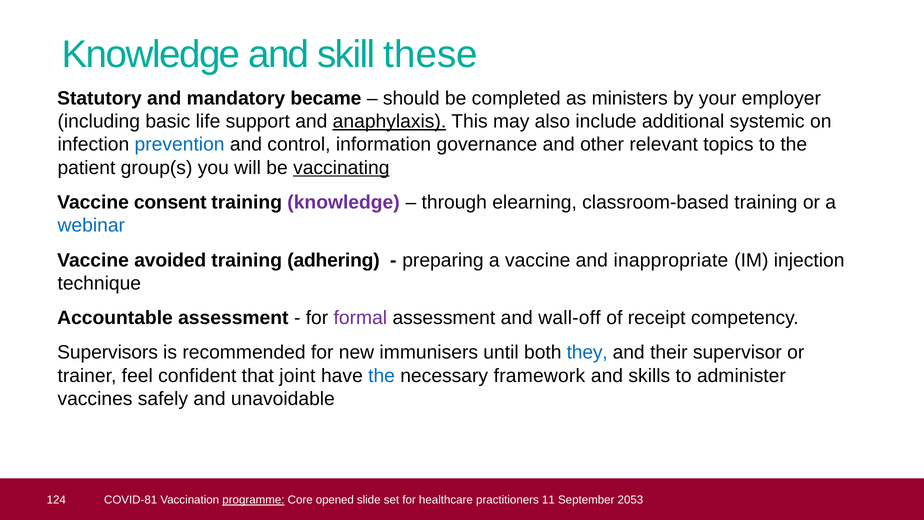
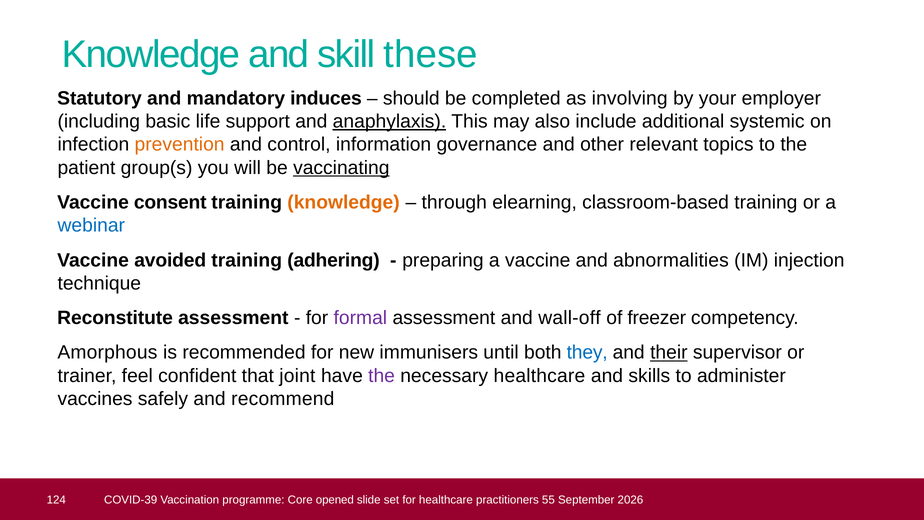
became: became -> induces (326, 98)
ministers: ministers -> involving (630, 98)
prevention colour: blue -> orange (180, 145)
knowledge colour: purple -> orange (344, 202)
inappropriate: inappropriate -> abnormalities (671, 260)
Accountable: Accountable -> Reconstitute (115, 318)
receipt: receipt -> freezer (657, 318)
Supervisors: Supervisors -> Amorphous (107, 352)
their underline: none -> present (669, 352)
the colour: blue -> purple (382, 376)
necessary framework: framework -> healthcare (539, 376)
unavoidable: unavoidable -> recommend (283, 399)
COVID-81: COVID-81 -> COVID-39 (131, 500)
programme underline: present -> none (253, 500)
11: 11 -> 55 (548, 500)
2053: 2053 -> 2026 (630, 500)
